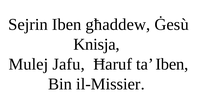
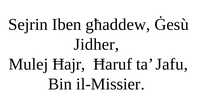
Knisja: Knisja -> Jidher (96, 44)
Jafu: Jafu -> Ħajr (69, 64)
ta Iben: Iben -> Jafu (172, 64)
